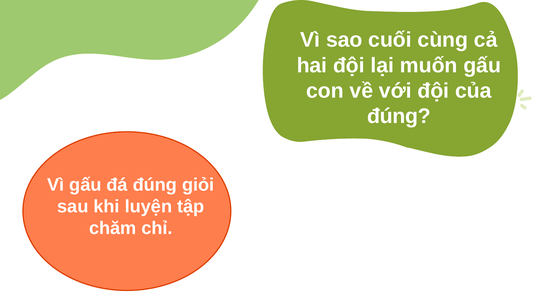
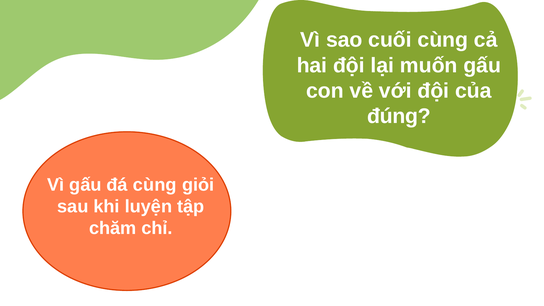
đá đúng: đúng -> cùng (155, 185)
